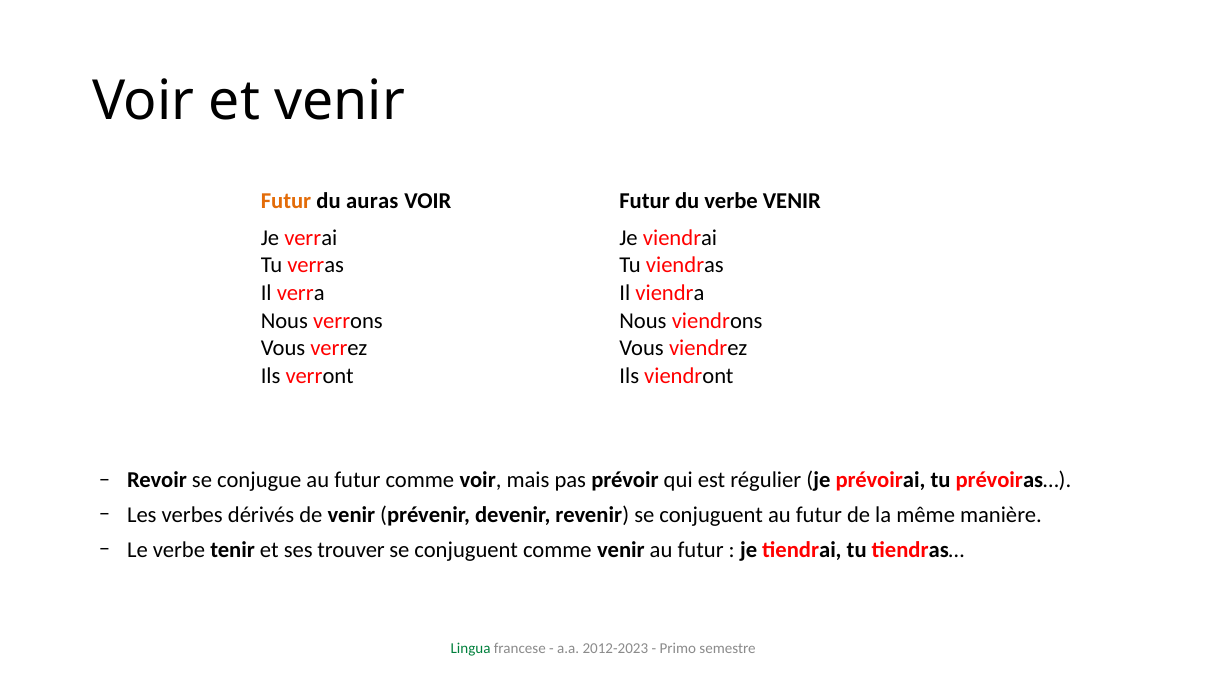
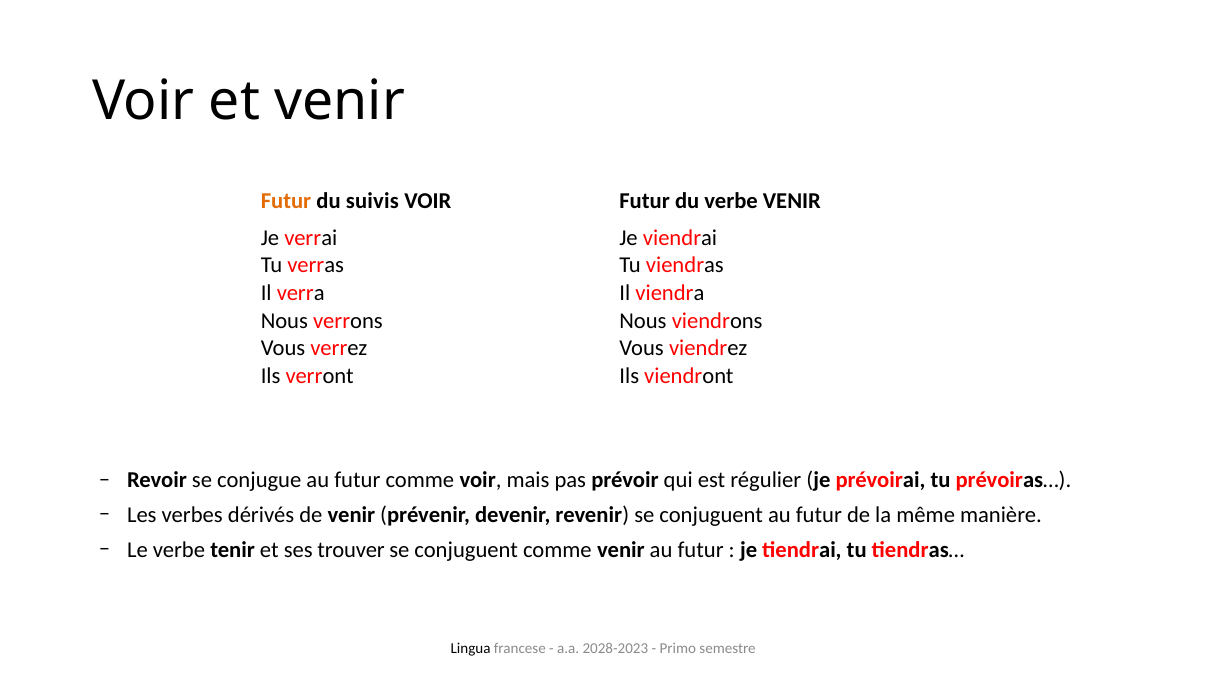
auras: auras -> suivis (372, 201)
Lingua colour: green -> black (471, 648)
2012-2023: 2012-2023 -> 2028-2023 (615, 648)
